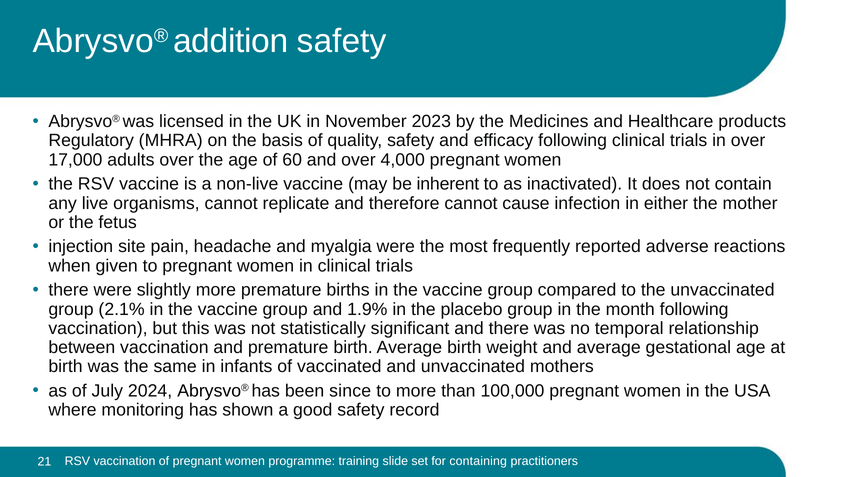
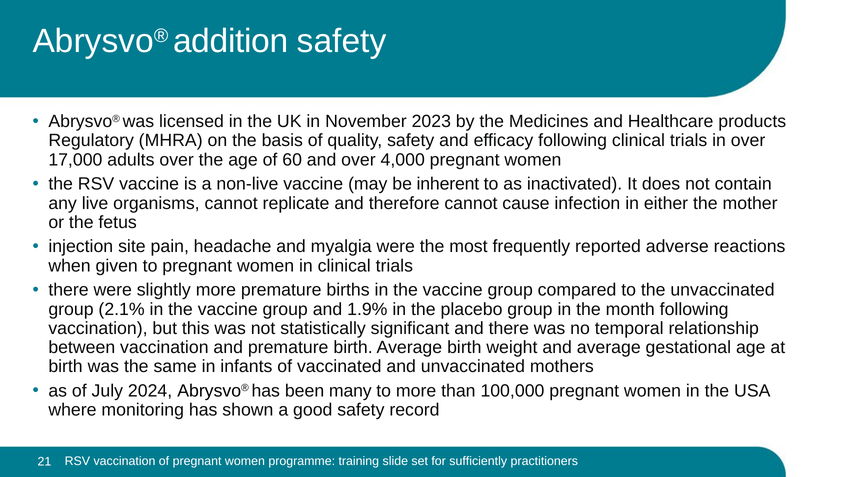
since: since -> many (350, 391)
containing: containing -> sufficiently (478, 461)
